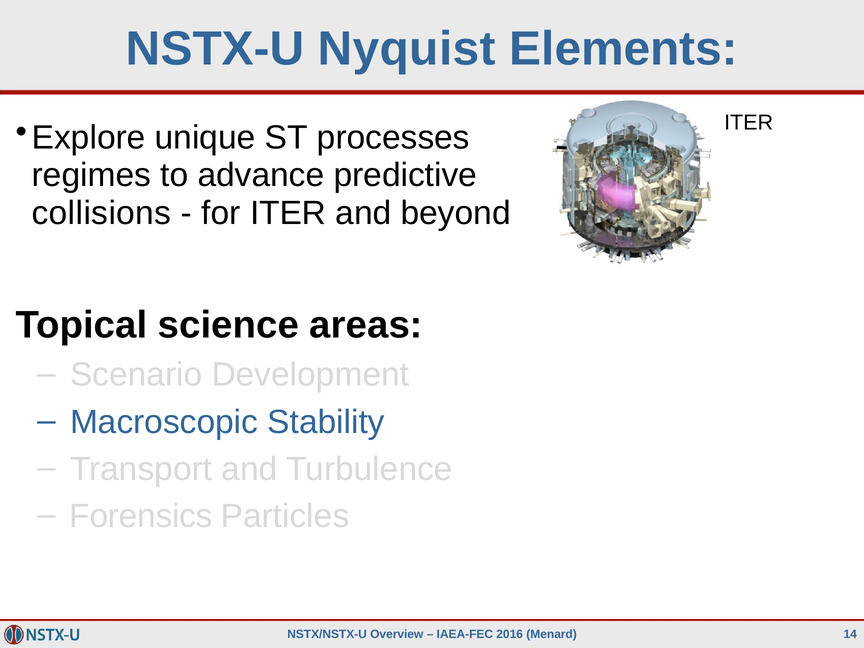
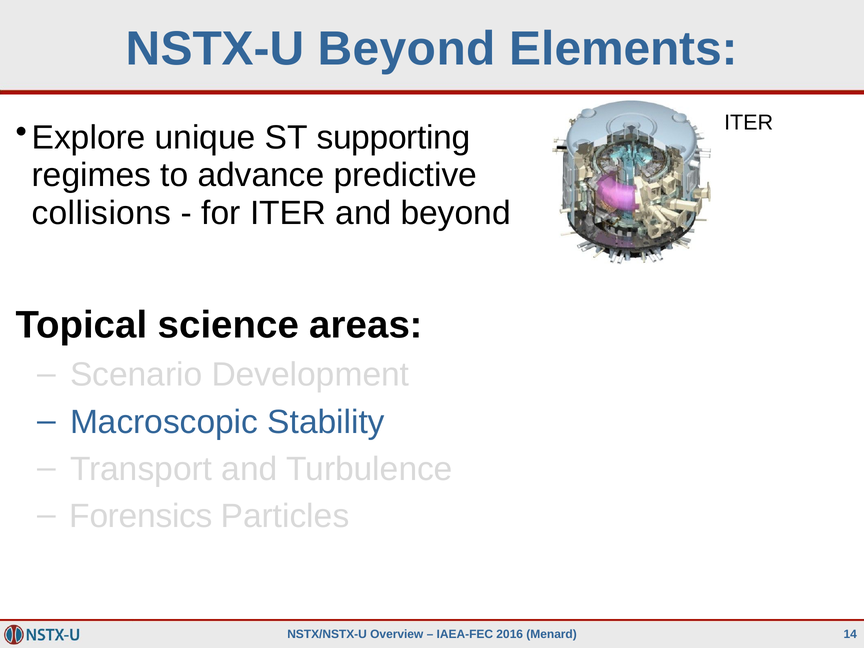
NSTX-U Nyquist: Nyquist -> Beyond (407, 49)
processes: processes -> supporting (393, 138)
